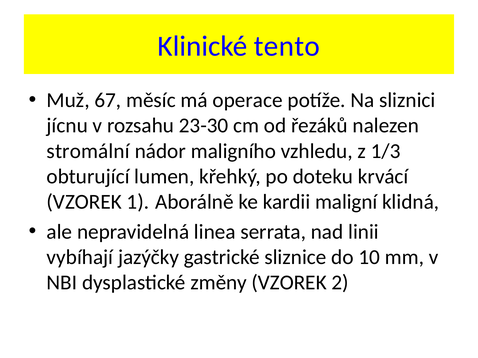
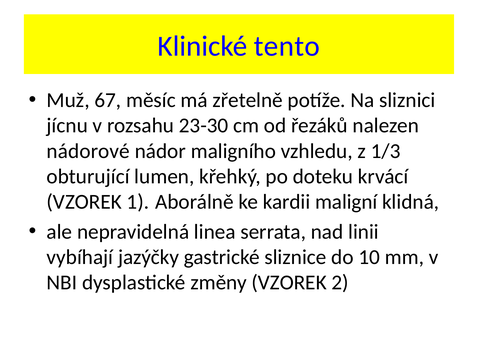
operace: operace -> zřetelně (248, 100)
stromální: stromální -> nádorové (88, 151)
